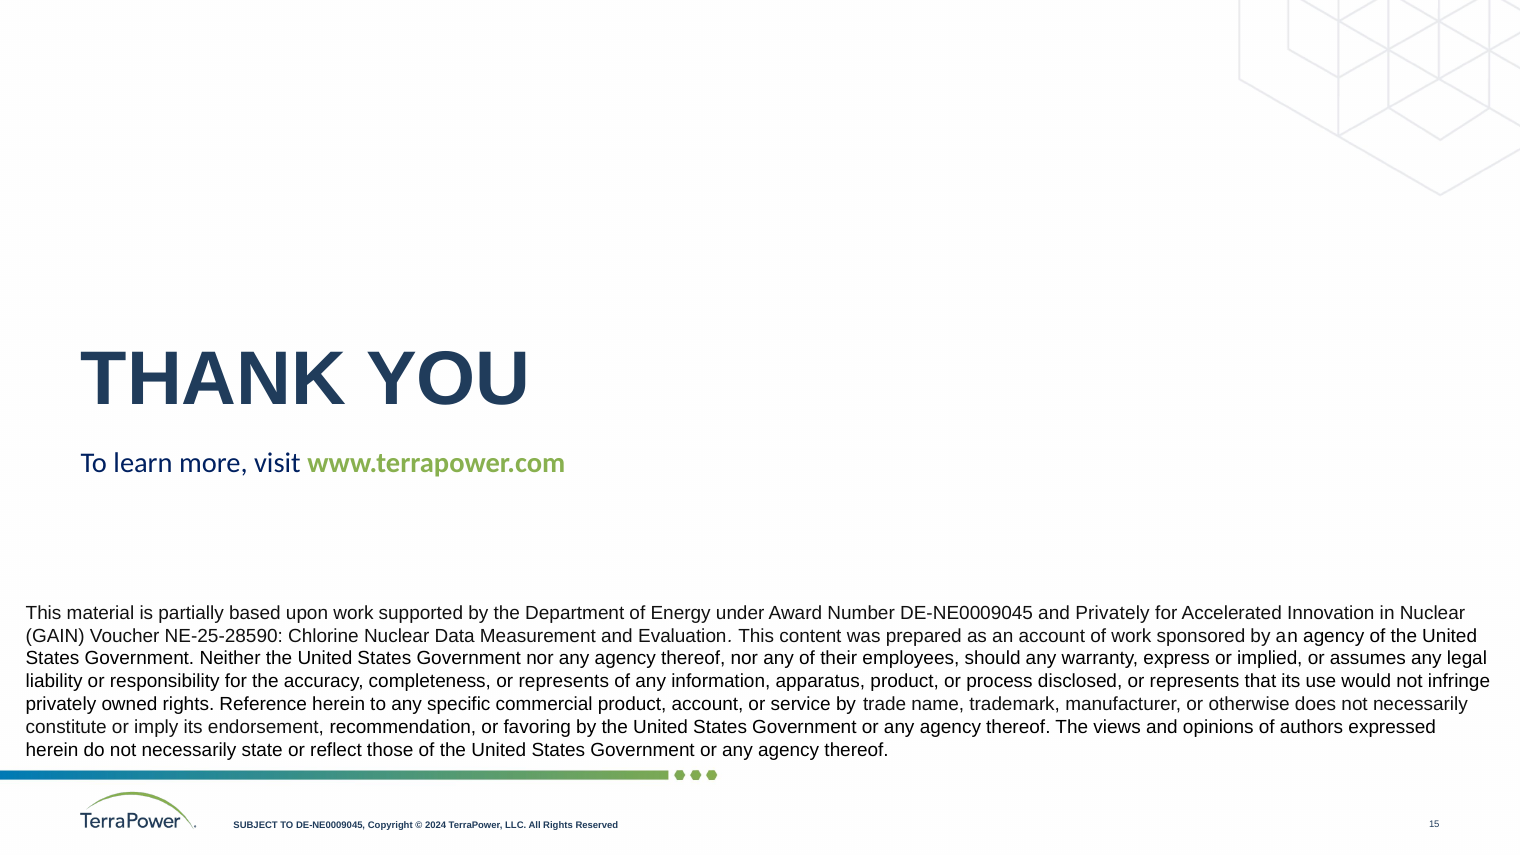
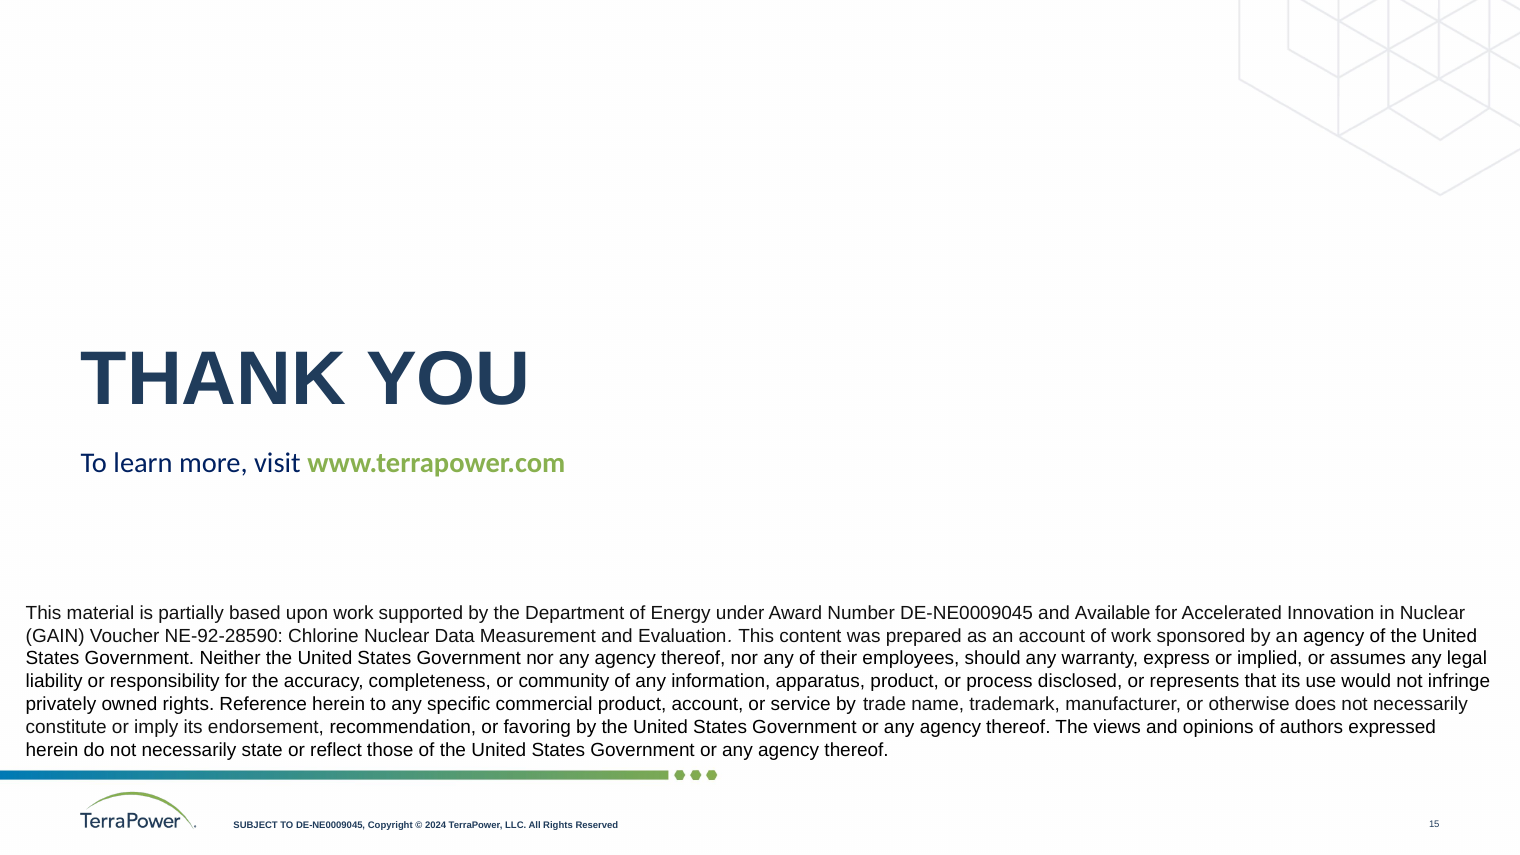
and Privately: Privately -> Available (1113, 613)
NE-25-28590: NE-25-28590 -> NE-92-28590 (224, 636)
completeness or represents: represents -> community (564, 681)
